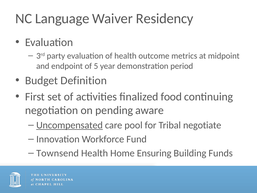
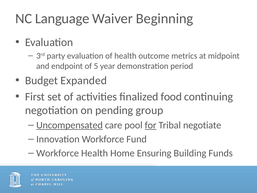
Residency: Residency -> Beginning (165, 19)
Definition: Definition -> Expanded (84, 81)
aware: aware -> group (149, 110)
for underline: none -> present (151, 125)
Townsend: Townsend -> Workforce (58, 153)
